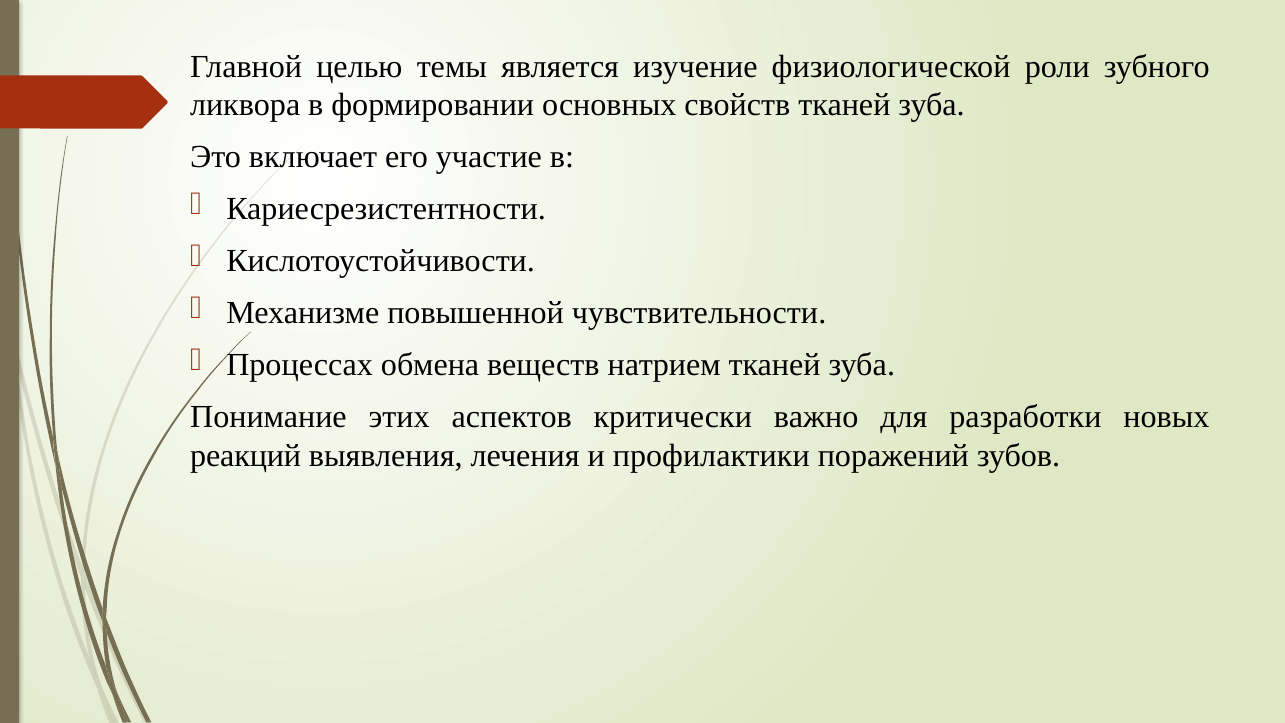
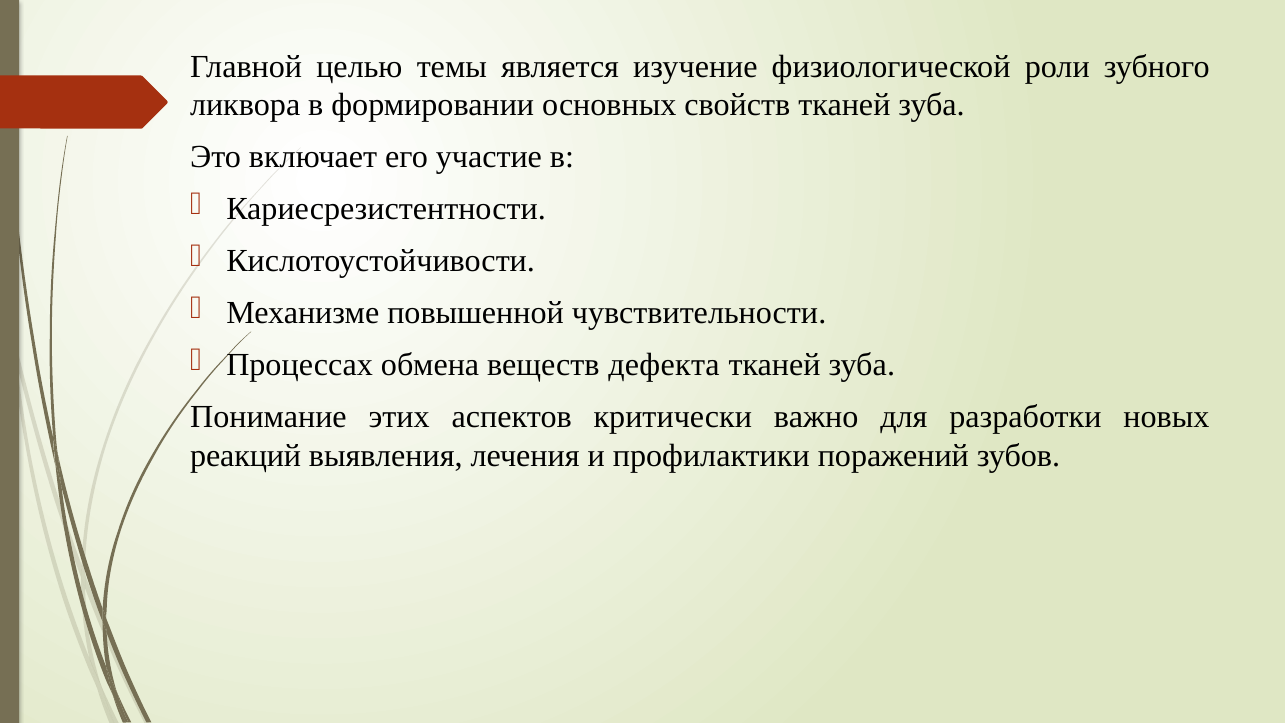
натрием: натрием -> дефекта (664, 365)
